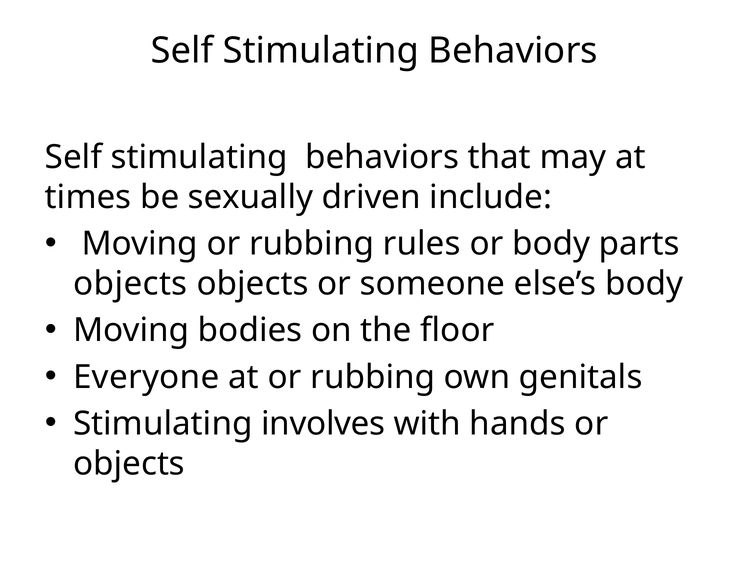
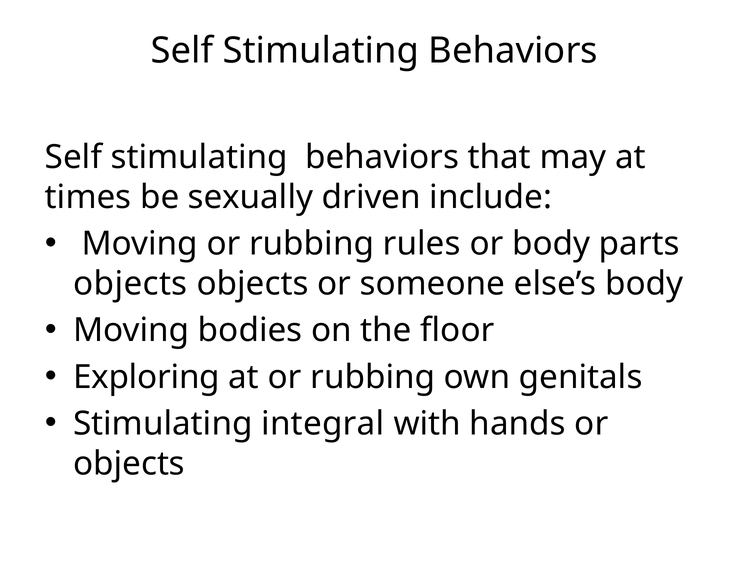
Everyone: Everyone -> Exploring (146, 377)
involves: involves -> integral (323, 424)
